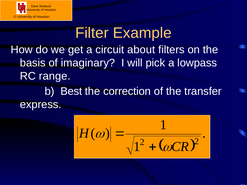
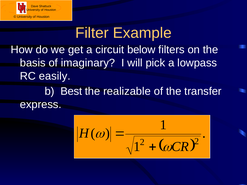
about: about -> below (141, 50)
range: range -> easily (55, 76)
correction: correction -> realizable (127, 91)
